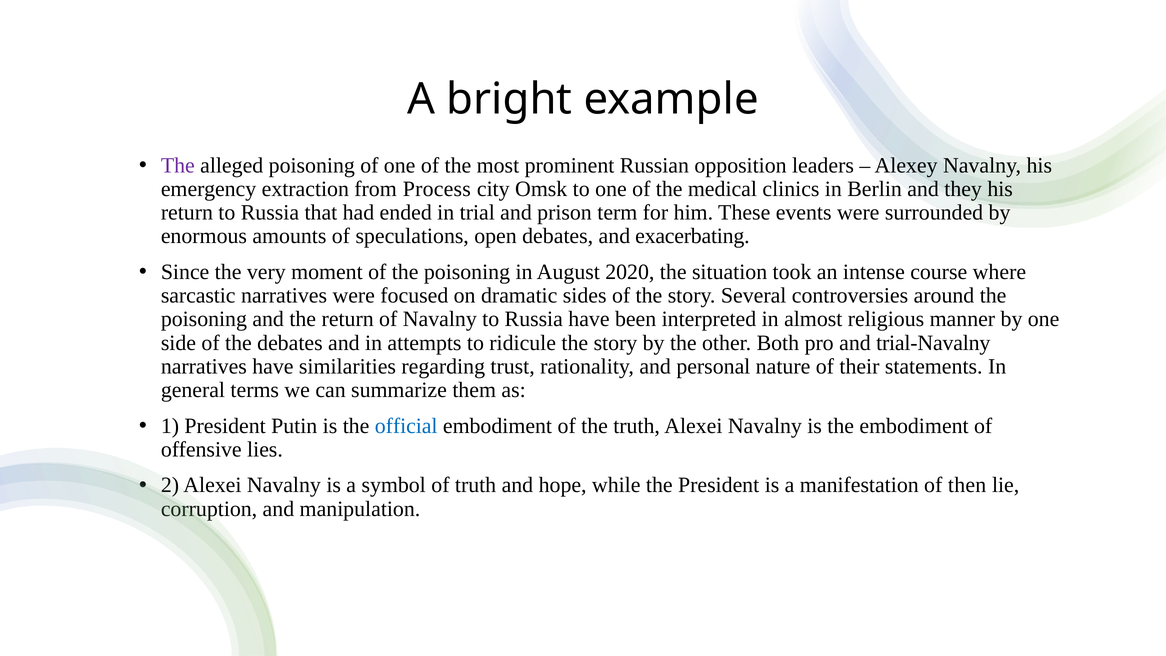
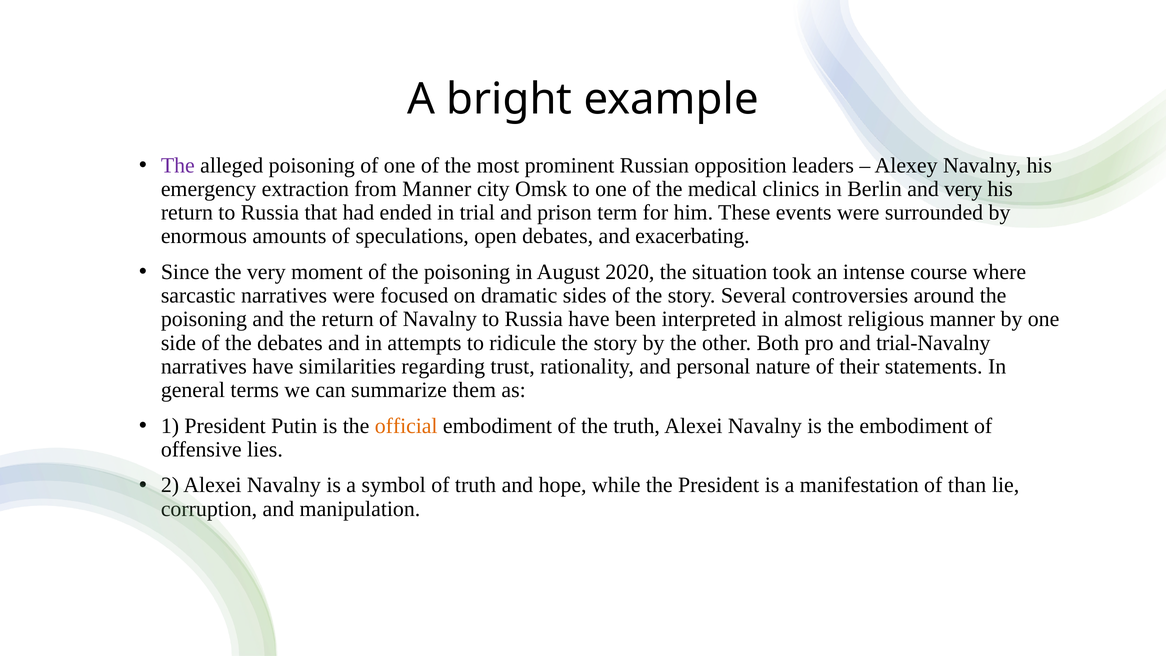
from Process: Process -> Manner (437, 189)
and they: they -> very (963, 189)
official colour: blue -> orange (406, 426)
then: then -> than (967, 485)
